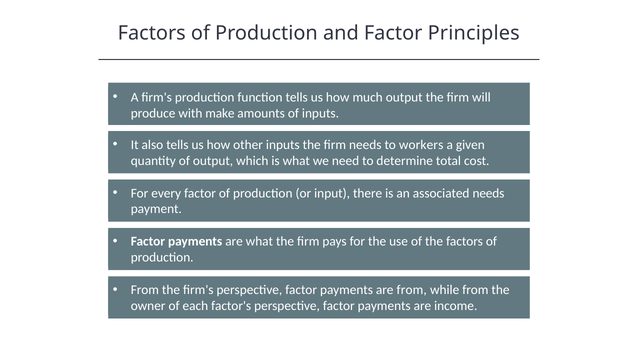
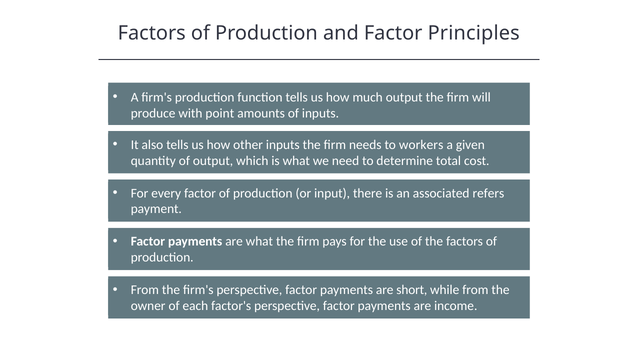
make: make -> point (220, 113)
associated needs: needs -> refers (488, 193)
are from: from -> short (412, 290)
